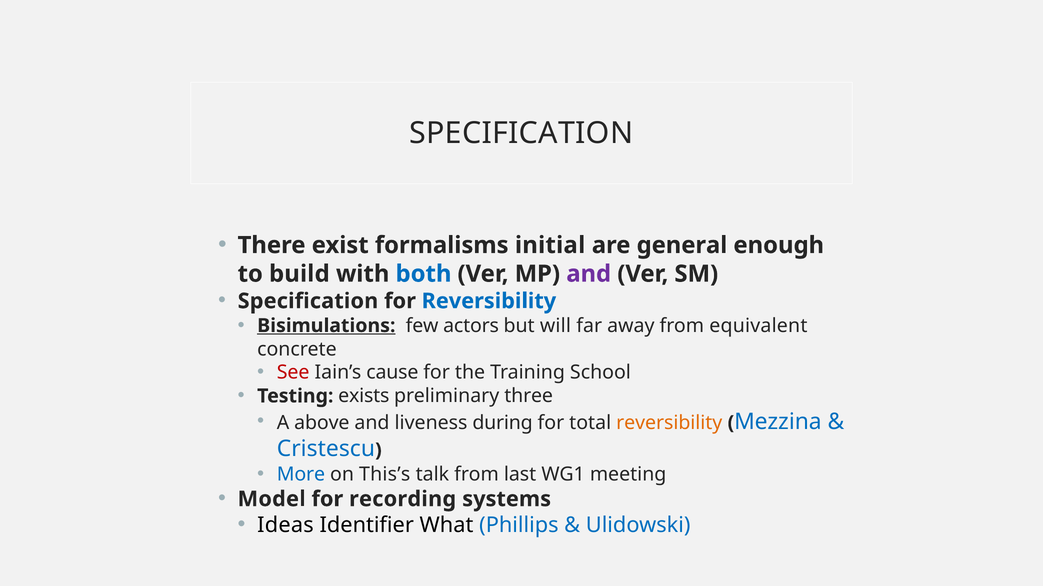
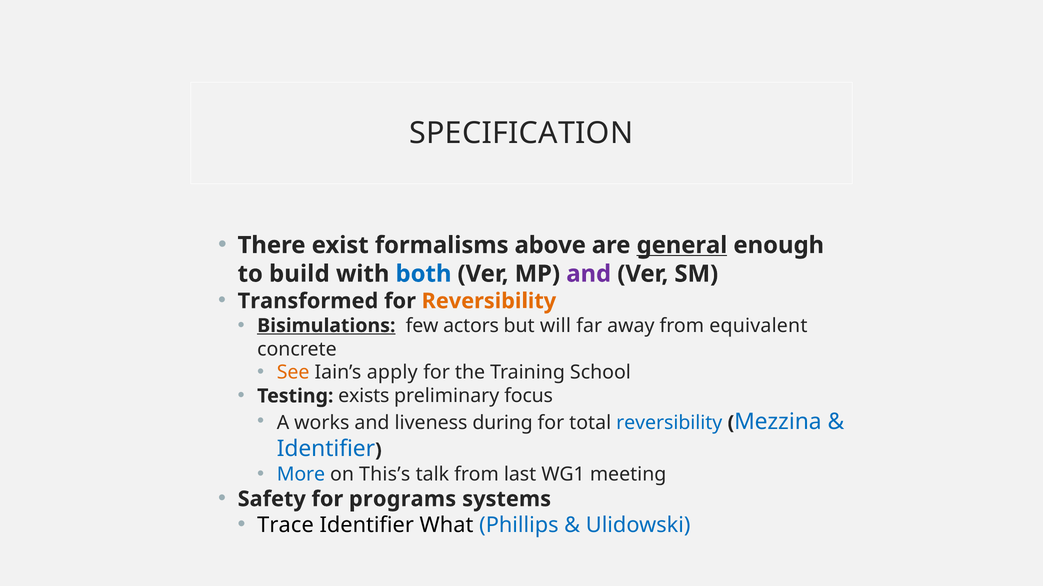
initial: initial -> above (550, 246)
general underline: none -> present (682, 246)
Specification: Specification -> Transformed (308, 301)
Reversibility colour: blue -> orange (489, 301)
See colour: red -> orange (293, 373)
cause: cause -> apply (392, 373)
three: three -> focus (529, 396)
above: above -> works (322, 423)
reversibility colour: orange -> blue (669, 423)
Cristescu: Cristescu -> Identifier (326, 449)
Model: Model -> Safety (272, 500)
recording: recording -> programs (403, 500)
Ideas: Ideas -> Trace (286, 526)
